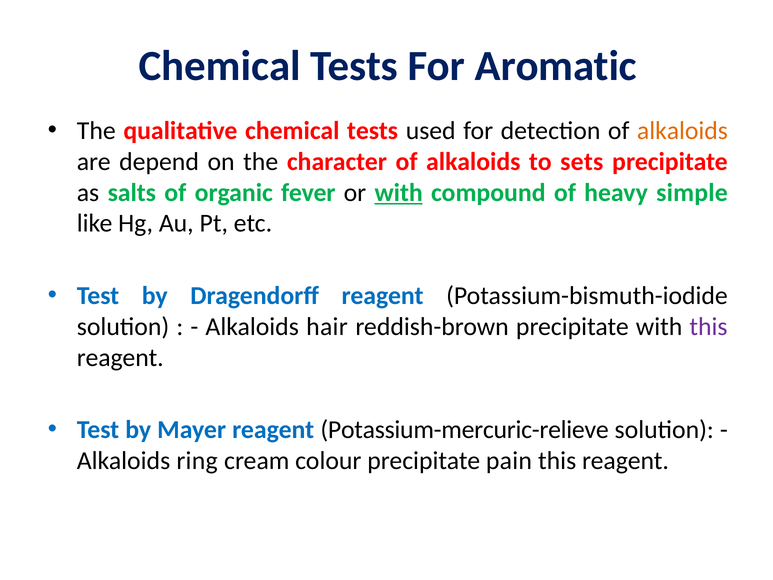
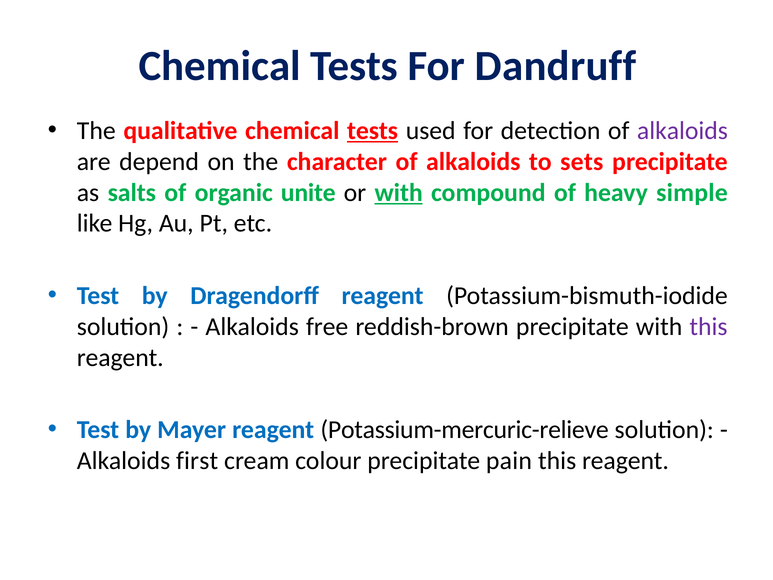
Aromatic: Aromatic -> Dandruff (556, 66)
tests underline: none -> present (373, 131)
alkaloids colour: orange -> purple (682, 131)
fever: fever -> unite (308, 192)
hair: hair -> free (327, 326)
ring: ring -> first (197, 460)
